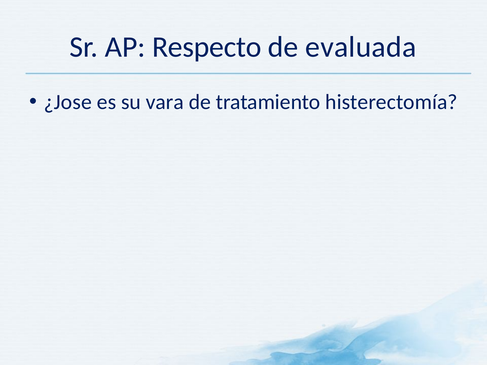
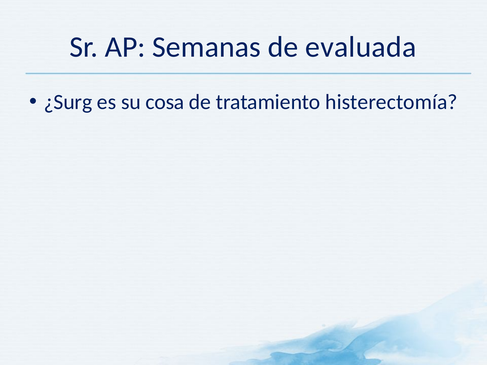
Respecto: Respecto -> Semanas (207, 47)
¿Jose: ¿Jose -> ¿Surg (68, 102)
vara: vara -> cosa (165, 102)
